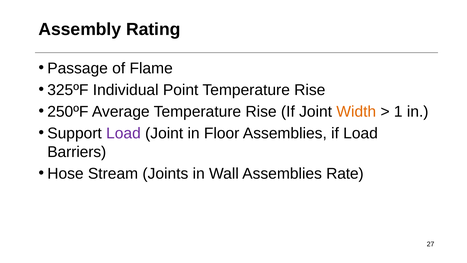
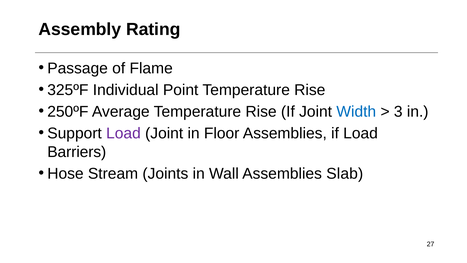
Width colour: orange -> blue (356, 111)
1: 1 -> 3 (398, 111)
Rate: Rate -> Slab (345, 173)
